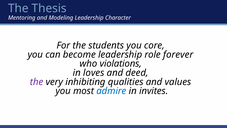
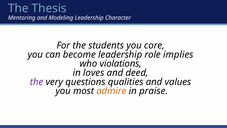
forever: forever -> implies (178, 54)
inhibiting: inhibiting -> questions (85, 82)
admire colour: blue -> orange (111, 91)
invites: invites -> praise (154, 91)
